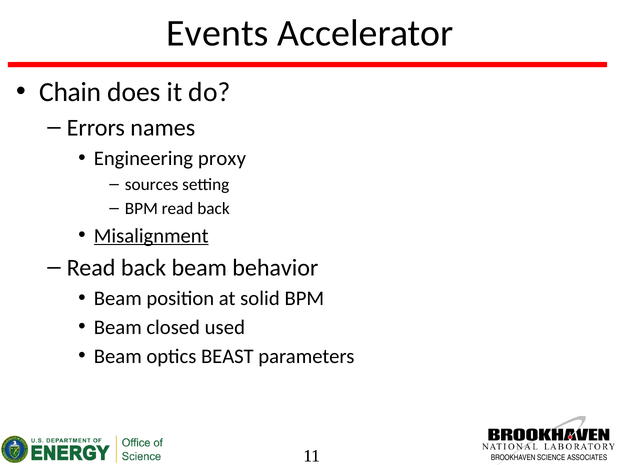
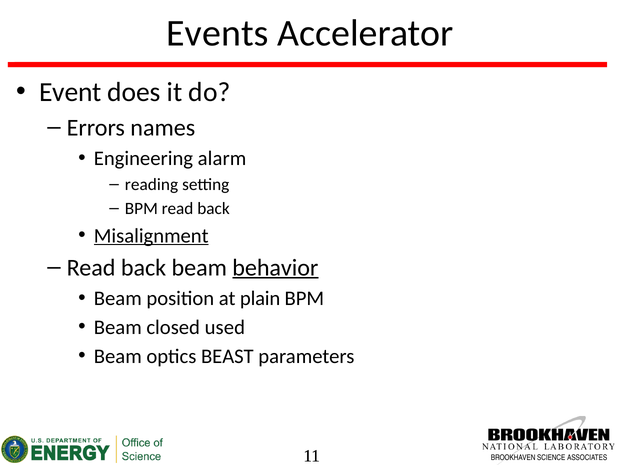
Chain: Chain -> Event (70, 92)
proxy: proxy -> alarm (222, 159)
sources: sources -> reading (152, 184)
behavior underline: none -> present (275, 268)
solid: solid -> plain (260, 298)
